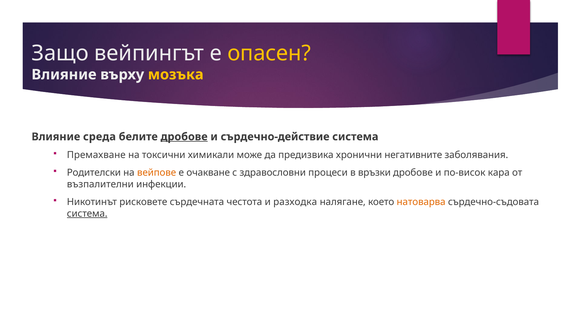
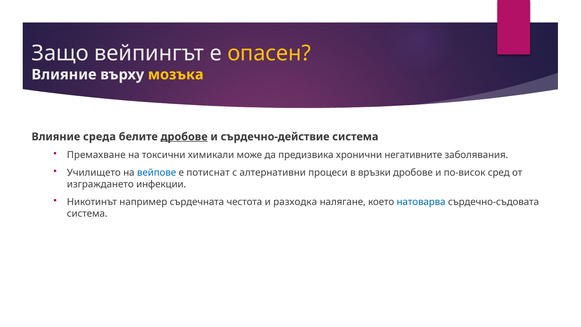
Родителски: Родителски -> Училището (94, 173)
вейпове colour: orange -> blue (157, 173)
очакване: очакване -> потиснат (208, 173)
здравословни: здравословни -> алтернативни (273, 173)
кара: кара -> сред (499, 173)
възпалителни: възпалителни -> изграждането (100, 184)
рисковете: рисковете -> например (143, 202)
натоварва colour: orange -> blue (421, 202)
система underline: present -> none (87, 213)
